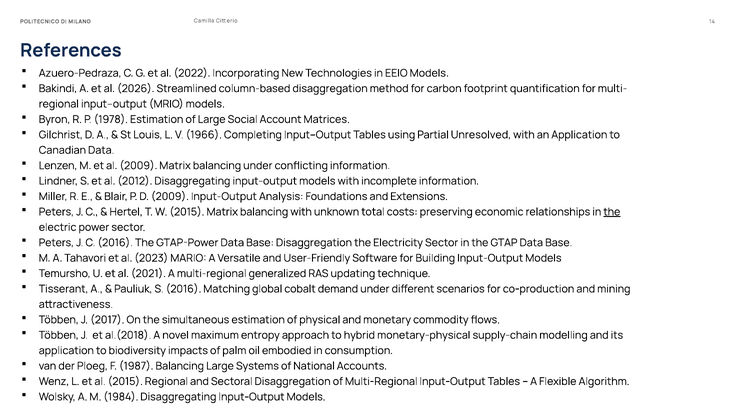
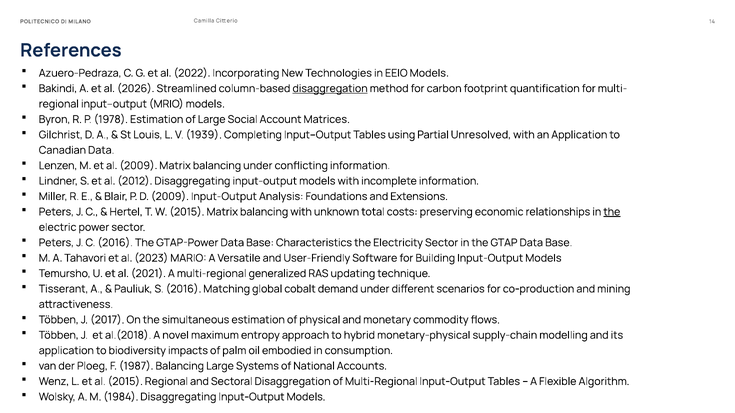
disaggregation underline: none -> present (330, 89)
1966: 1966 -> 1939 (204, 135)
Base Disaggregation: Disaggregation -> Characteristics (314, 243)
